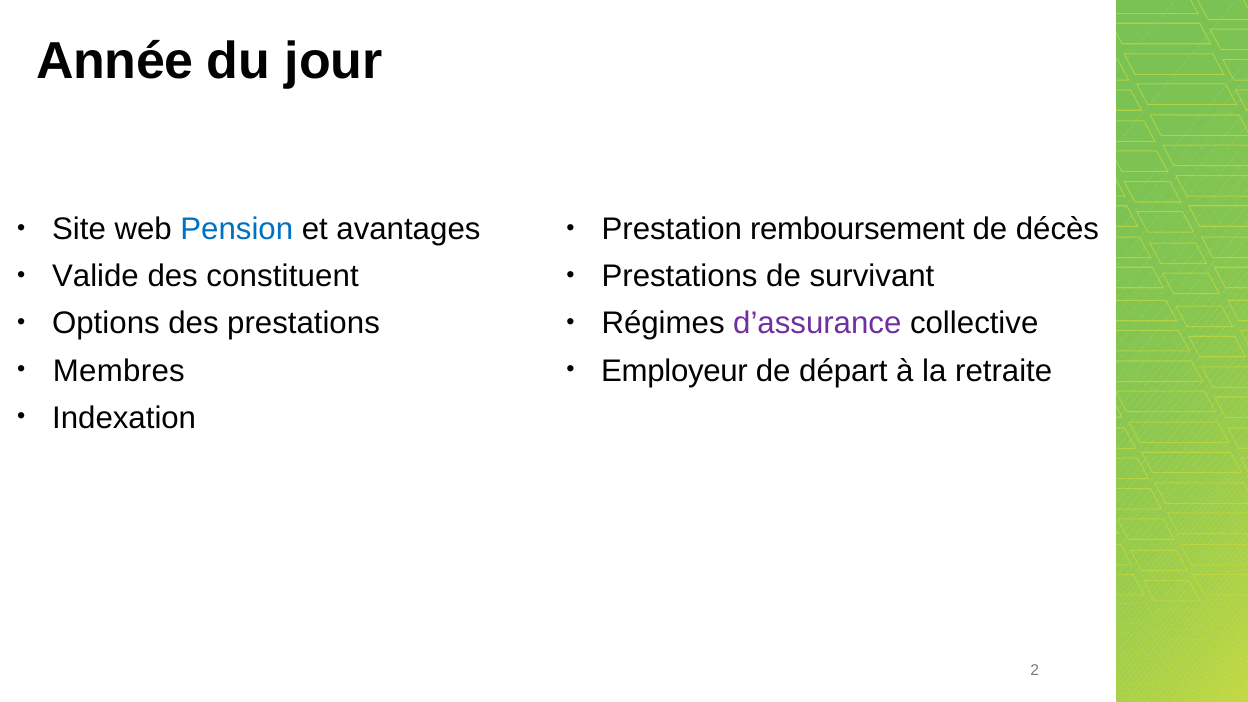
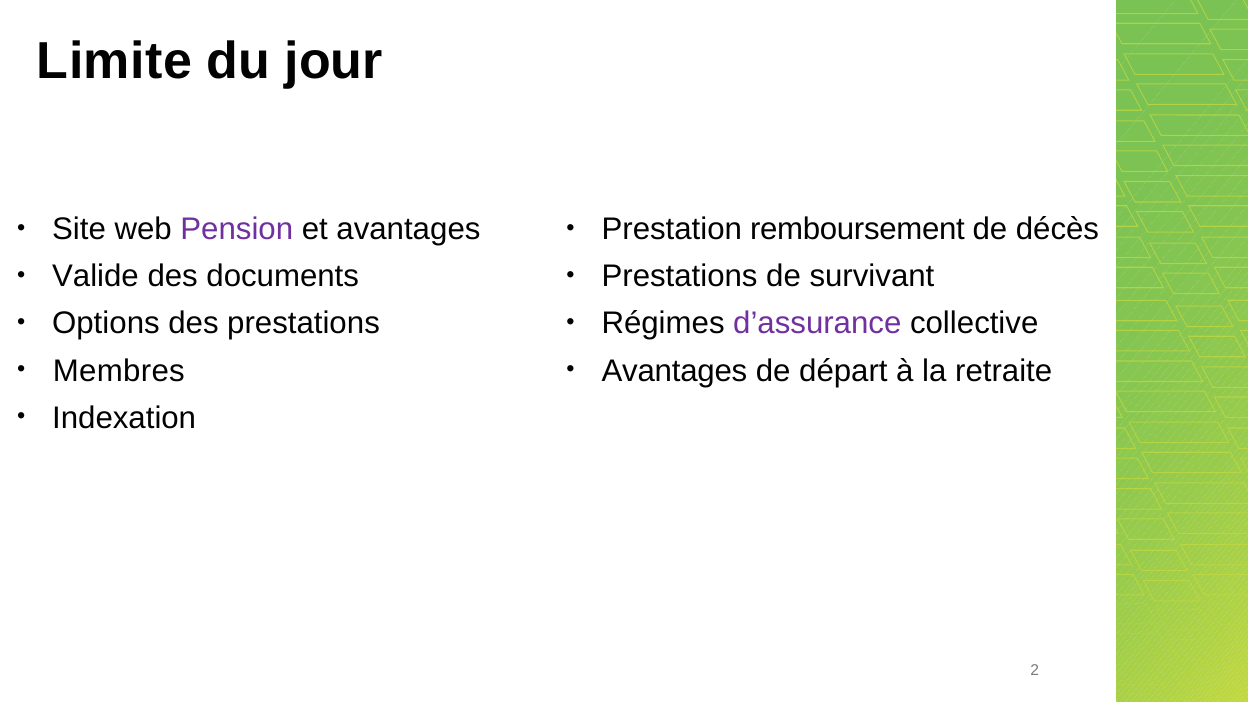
Année: Année -> Limite (115, 61)
Pension colour: blue -> purple (237, 229)
constituent: constituent -> documents (283, 276)
Employeur: Employeur -> Avantages (674, 371)
